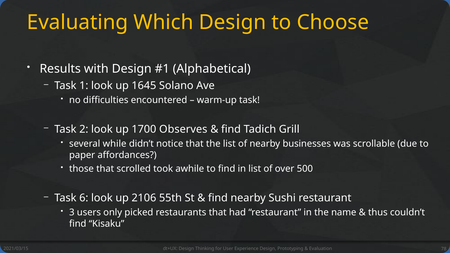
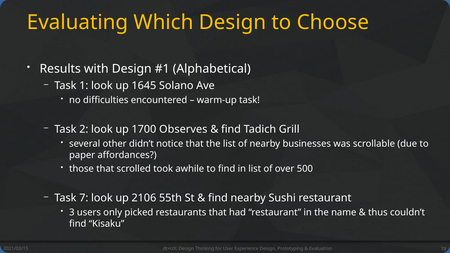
while: while -> other (115, 144)
6: 6 -> 7 (84, 198)
